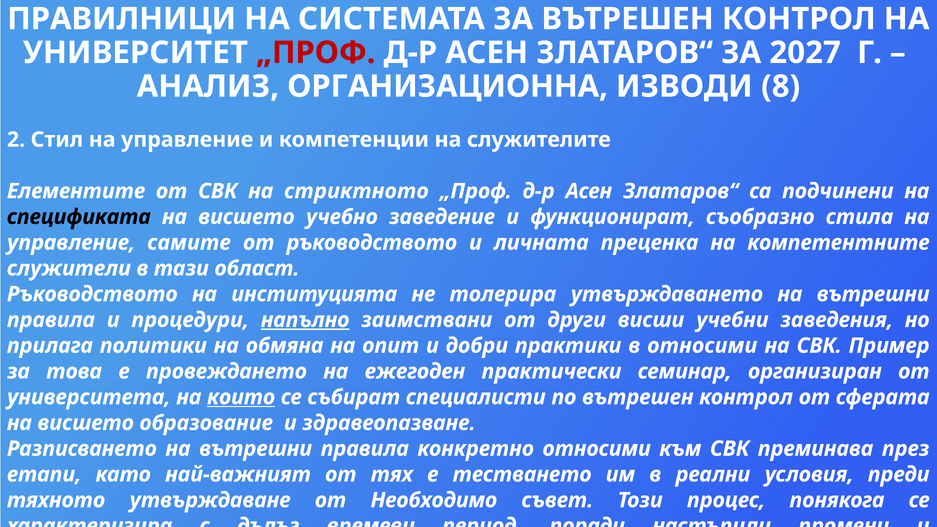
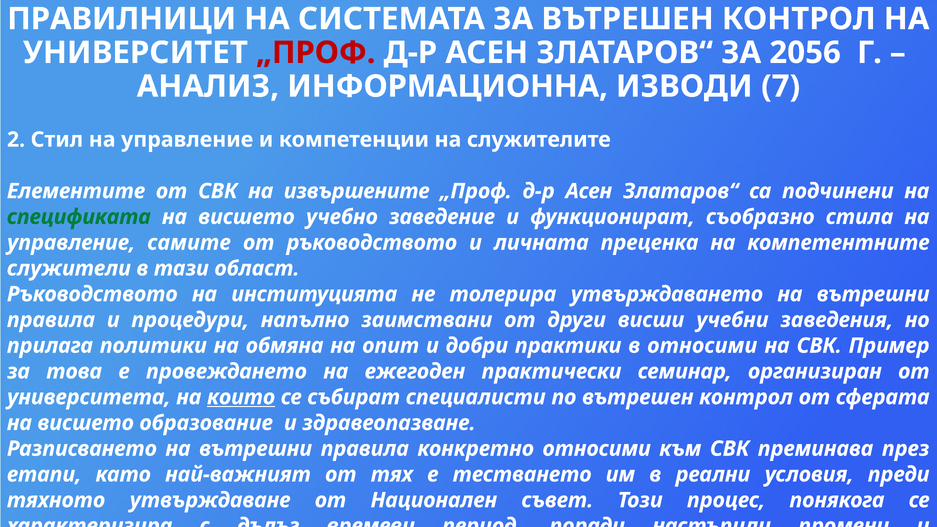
2027: 2027 -> 2056 (805, 53)
ОРГАНИЗАЦИОННА: ОРГАНИЗАЦИОННА -> ИНФОРМАЦИОННА (448, 86)
8: 8 -> 7 (781, 86)
стриктното: стриктното -> извършените (357, 191)
спецификата colour: black -> green (79, 217)
напълно underline: present -> none (305, 320)
Необходимо: Необходимо -> Национален (434, 500)
